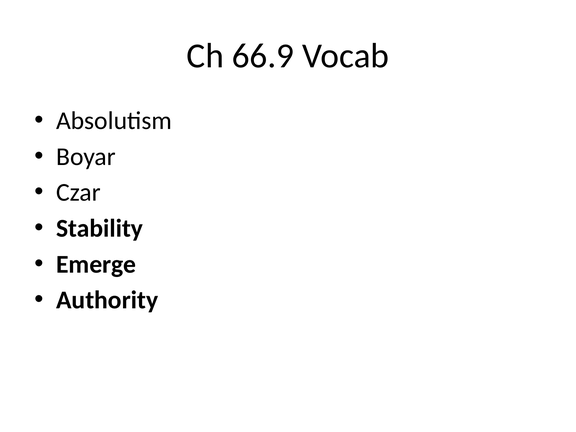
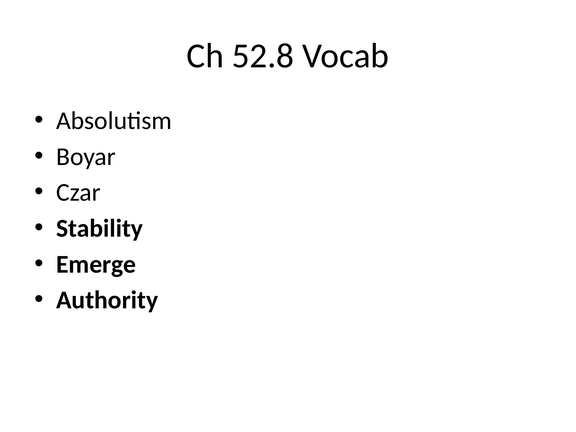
66.9: 66.9 -> 52.8 (263, 56)
